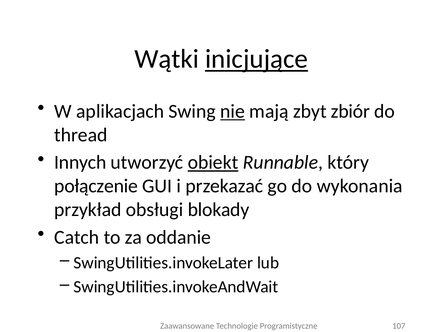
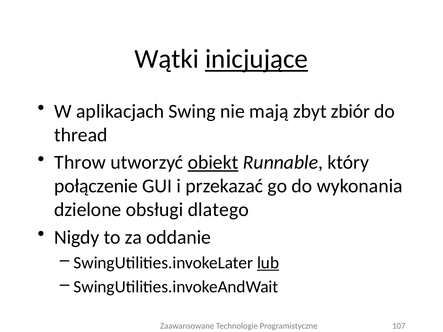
nie underline: present -> none (233, 111)
Innych: Innych -> Throw (80, 163)
przykład: przykład -> dzielone (88, 210)
blokady: blokady -> dlatego (218, 210)
Catch: Catch -> Nigdy (77, 237)
lub underline: none -> present (268, 263)
